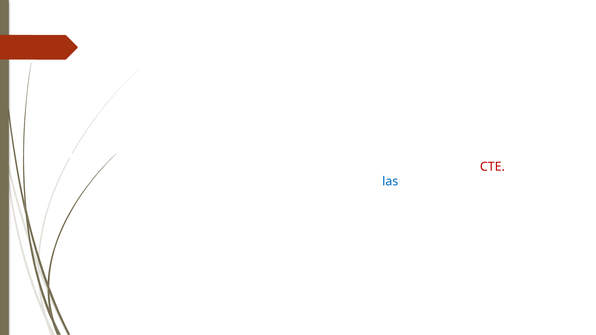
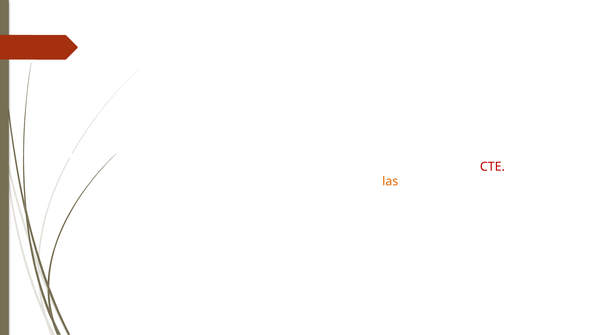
las colour: blue -> orange (390, 182)
